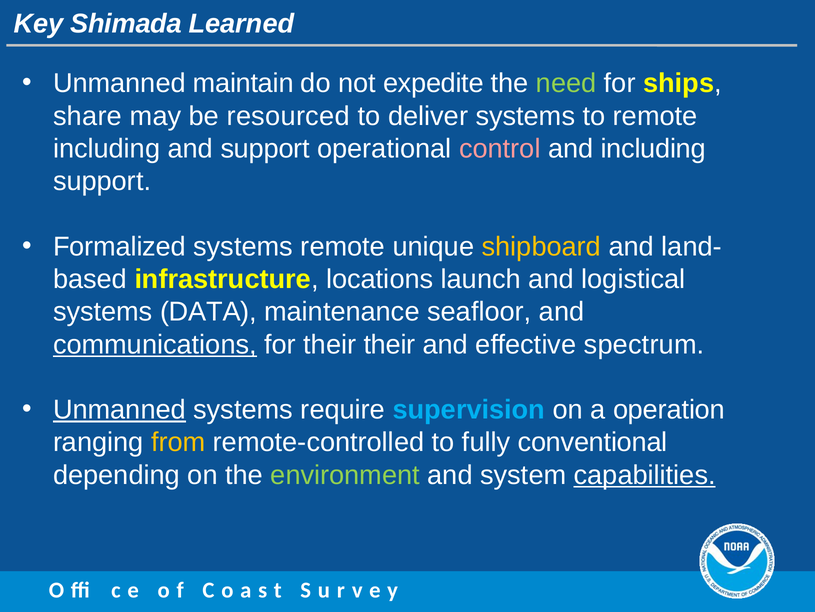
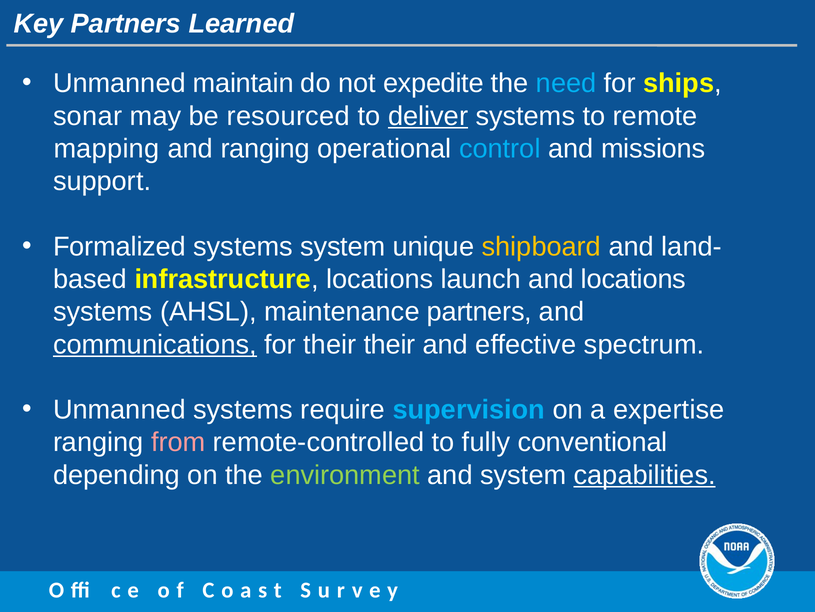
Key Shimada: Shimada -> Partners (126, 24)
need colour: light green -> light blue (566, 83)
share: share -> sonar (88, 116)
deliver underline: none -> present (428, 116)
including: including -> mapping (106, 149)
and support: support -> ranging (265, 149)
control colour: pink -> light blue (500, 149)
and including: including -> missions (653, 149)
systems remote: remote -> system (343, 246)
and logistical: logistical -> locations (634, 279)
DATA: DATA -> AHSL (208, 312)
maintenance seafloor: seafloor -> partners (479, 312)
Unmanned underline: present -> none (119, 409)
operation: operation -> expertise (669, 409)
from colour: yellow -> pink (178, 442)
